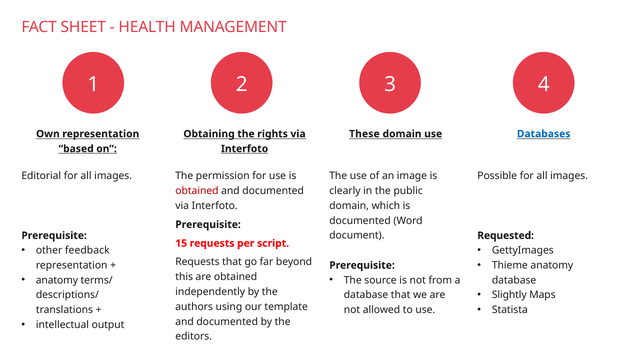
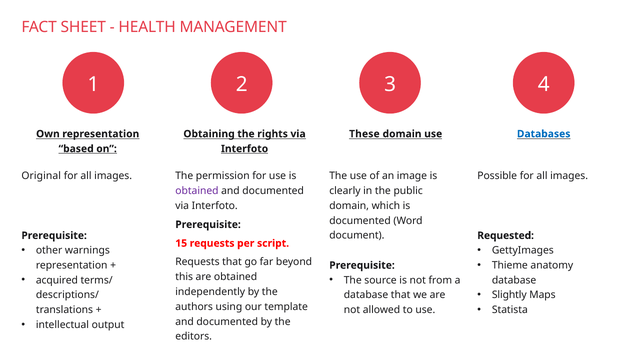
Editorial: Editorial -> Original (41, 176)
obtained colour: red -> purple (197, 191)
feedback: feedback -> warnings (87, 250)
anatomy: anatomy -> acquired (57, 280)
